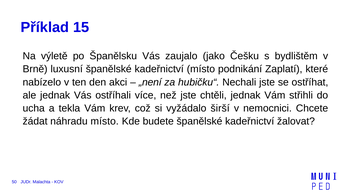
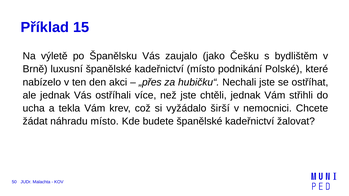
Zaplatí: Zaplatí -> Polské (284, 69)
„není: „není -> „přes (150, 82)
